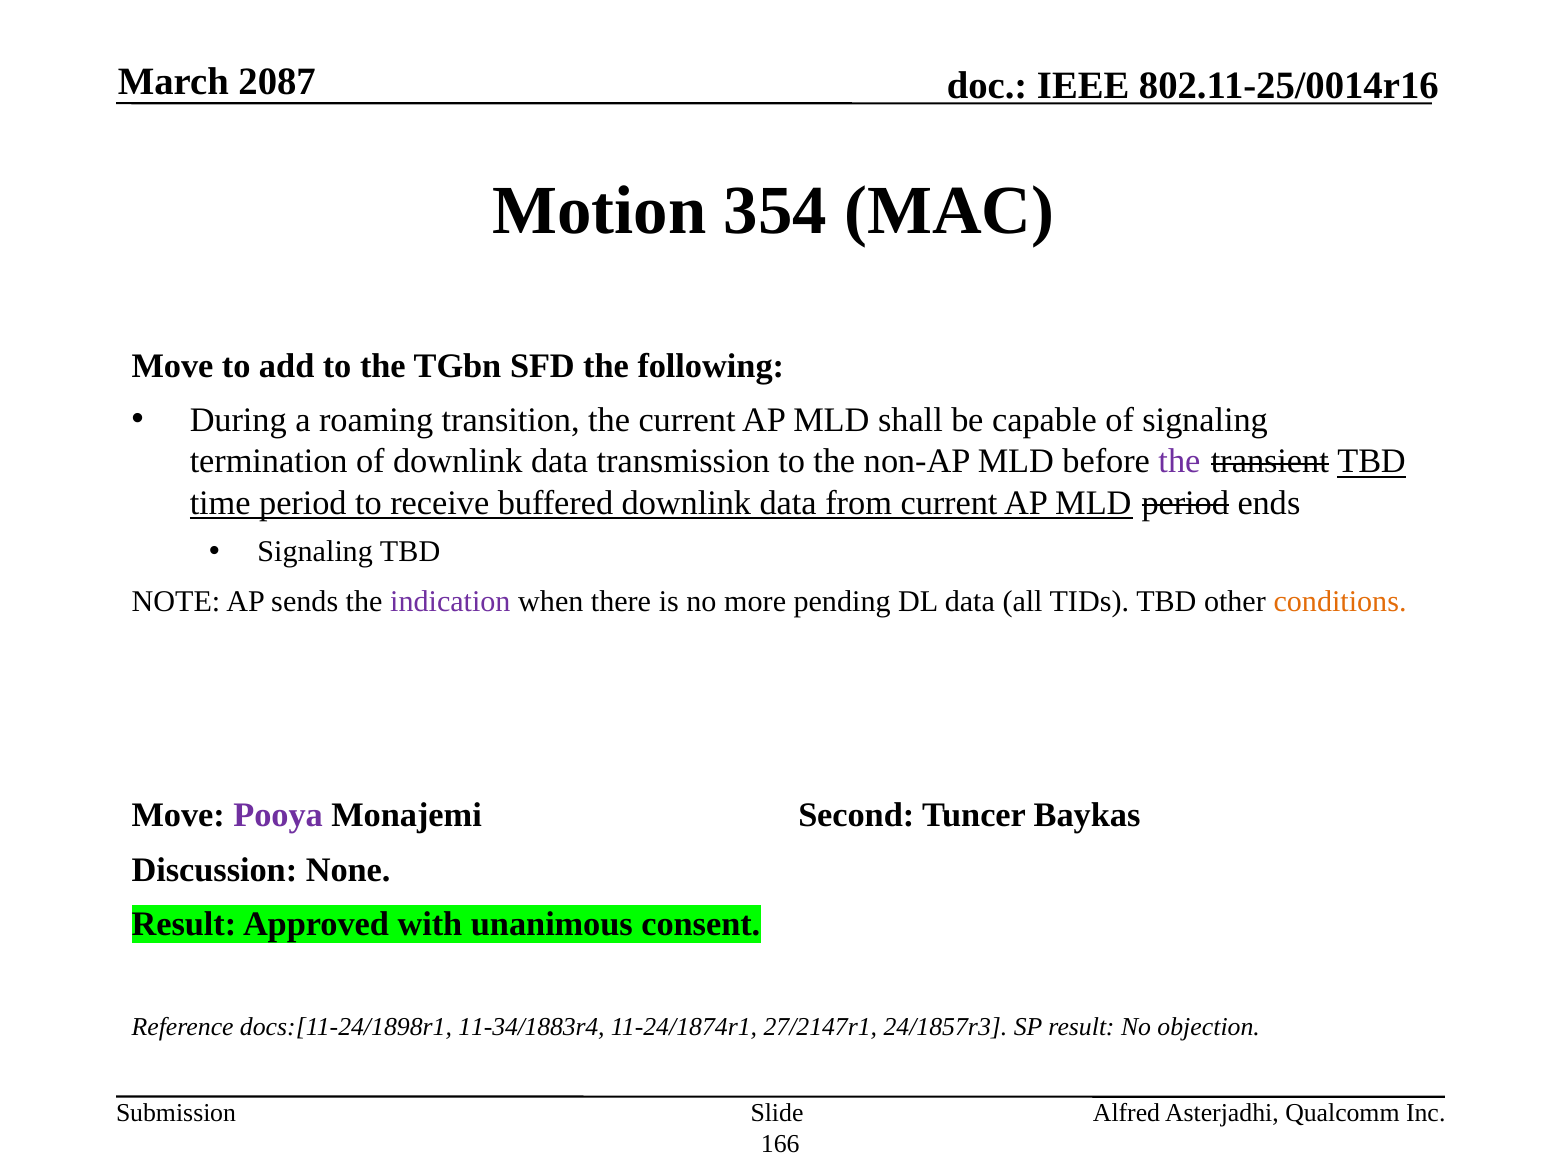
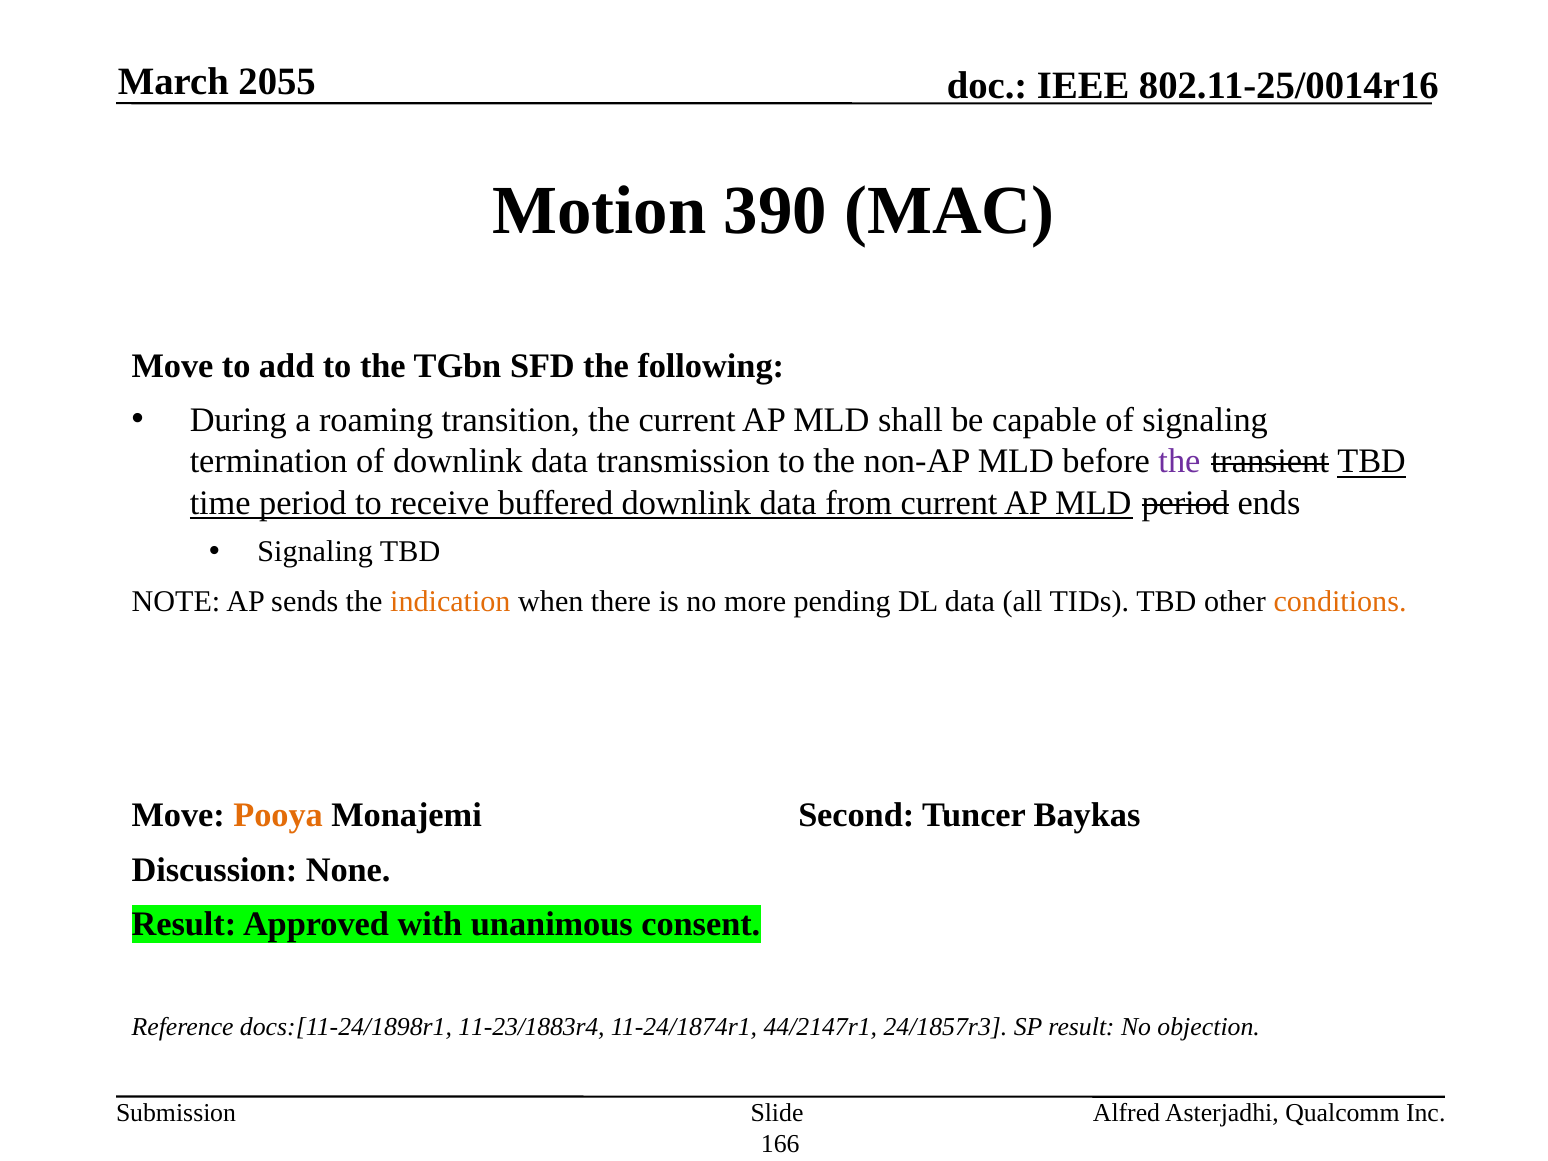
2087: 2087 -> 2055 (277, 82)
354: 354 -> 390 (775, 211)
indication colour: purple -> orange (450, 601)
Pooya colour: purple -> orange (278, 816)
11-34/1883r4: 11-34/1883r4 -> 11-23/1883r4 (532, 1027)
27/2147r1: 27/2147r1 -> 44/2147r1 (820, 1027)
